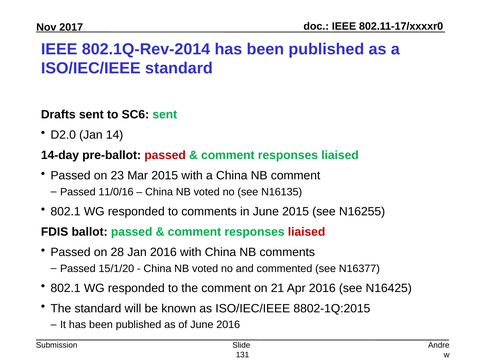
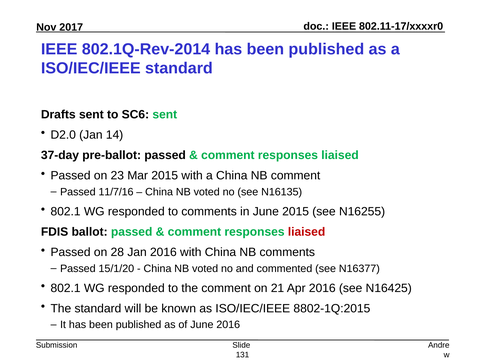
14-day: 14-day -> 37-day (60, 156)
passed colour: red -> black (165, 156)
11/0/16: 11/0/16 -> 11/7/16 (116, 192)
